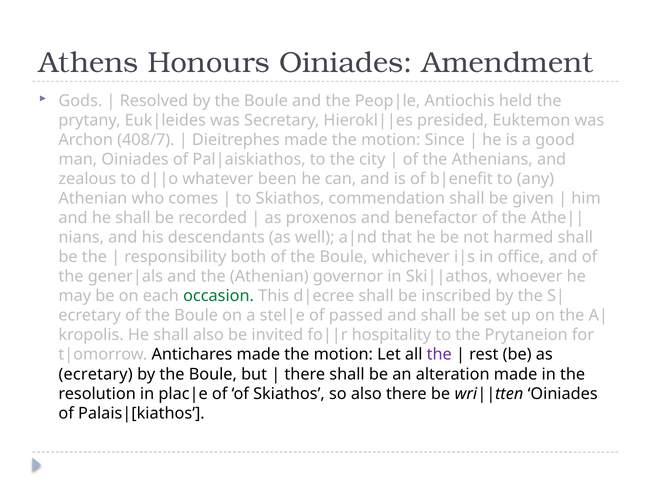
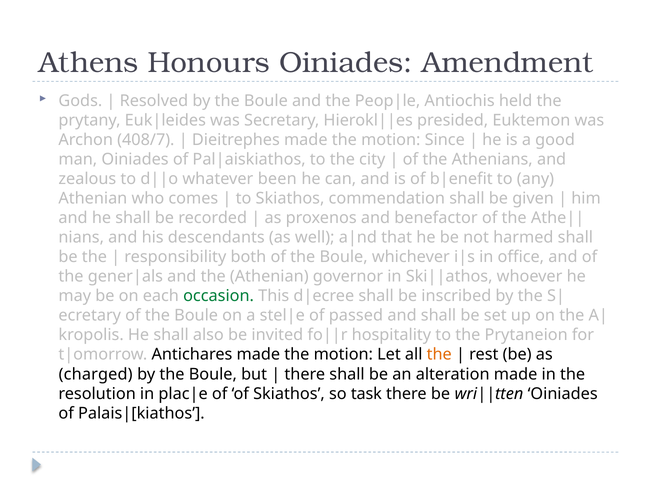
the colour: purple -> orange (439, 355)
ecretary: ecretary -> charged (96, 374)
so also: also -> task (366, 394)
